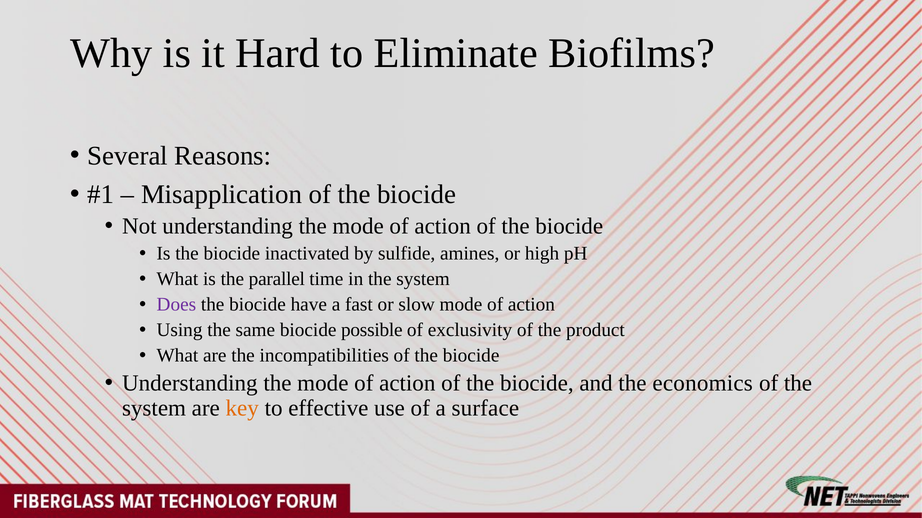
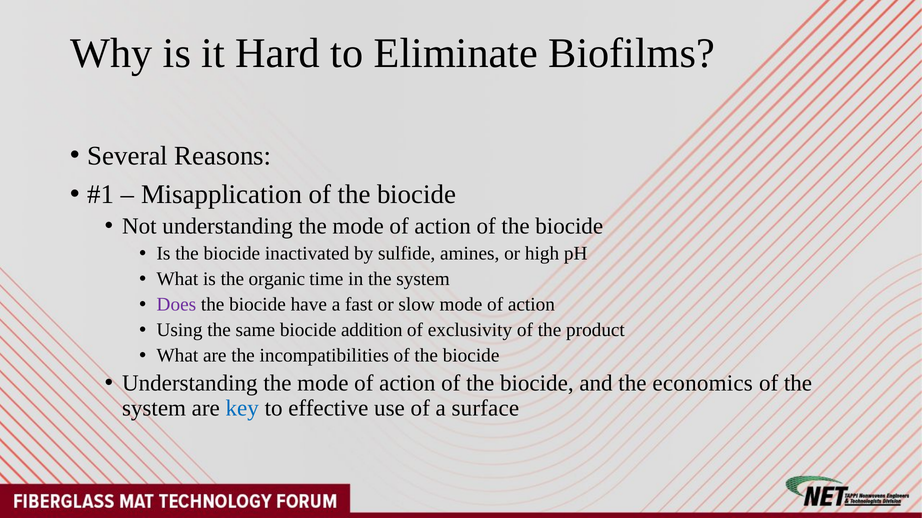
parallel: parallel -> organic (277, 279)
possible: possible -> addition (372, 331)
key colour: orange -> blue (242, 409)
